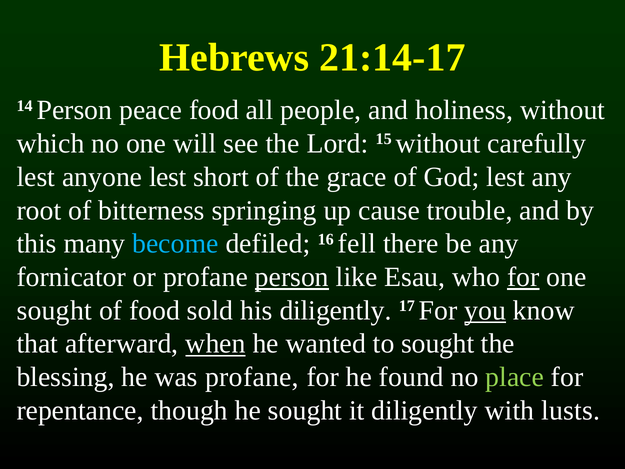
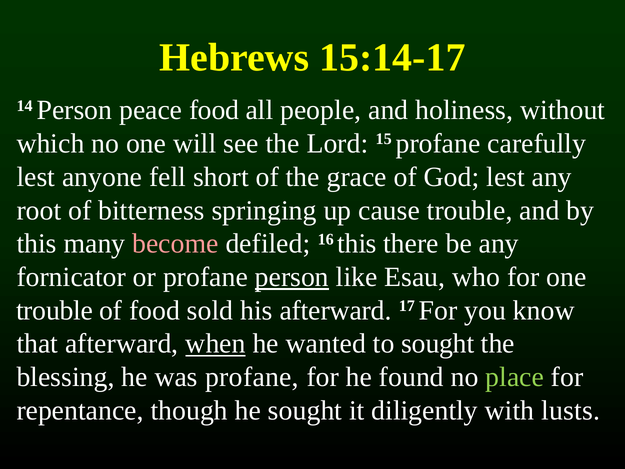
21:14-17: 21:14-17 -> 15:14-17 (392, 57)
15 without: without -> profane (438, 144)
anyone lest: lest -> fell (168, 177)
become colour: light blue -> pink (175, 244)
16 fell: fell -> this (357, 244)
for underline: present -> none (523, 277)
sought: sought -> trouble (54, 310)
his diligently: diligently -> afterward (336, 310)
you underline: present -> none (485, 310)
